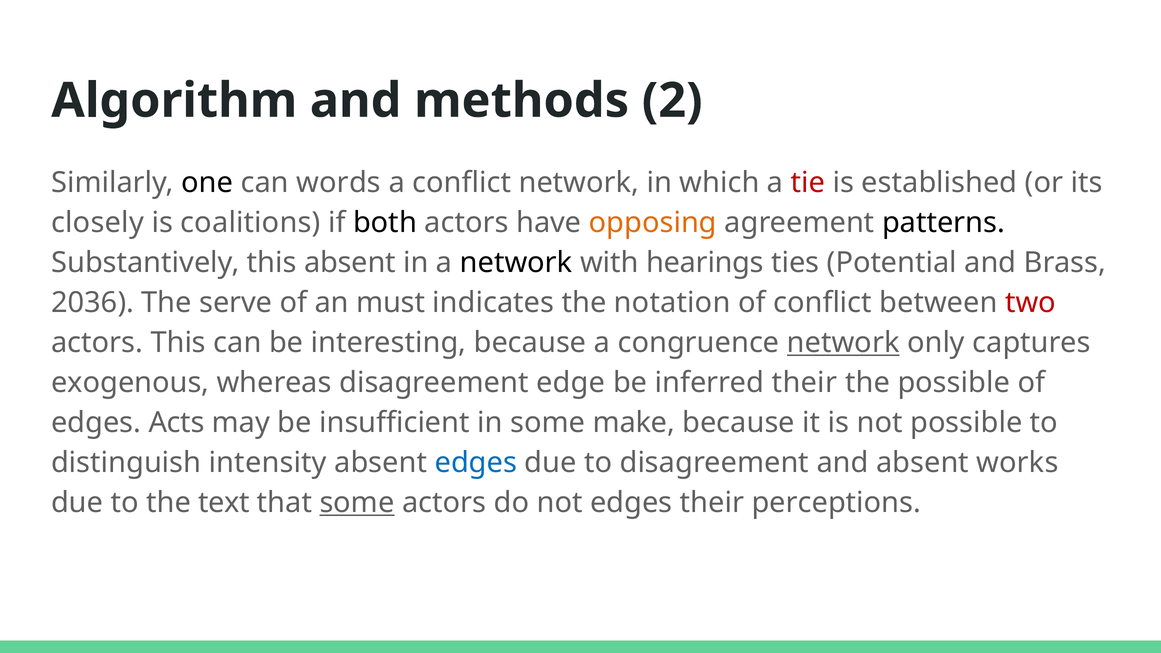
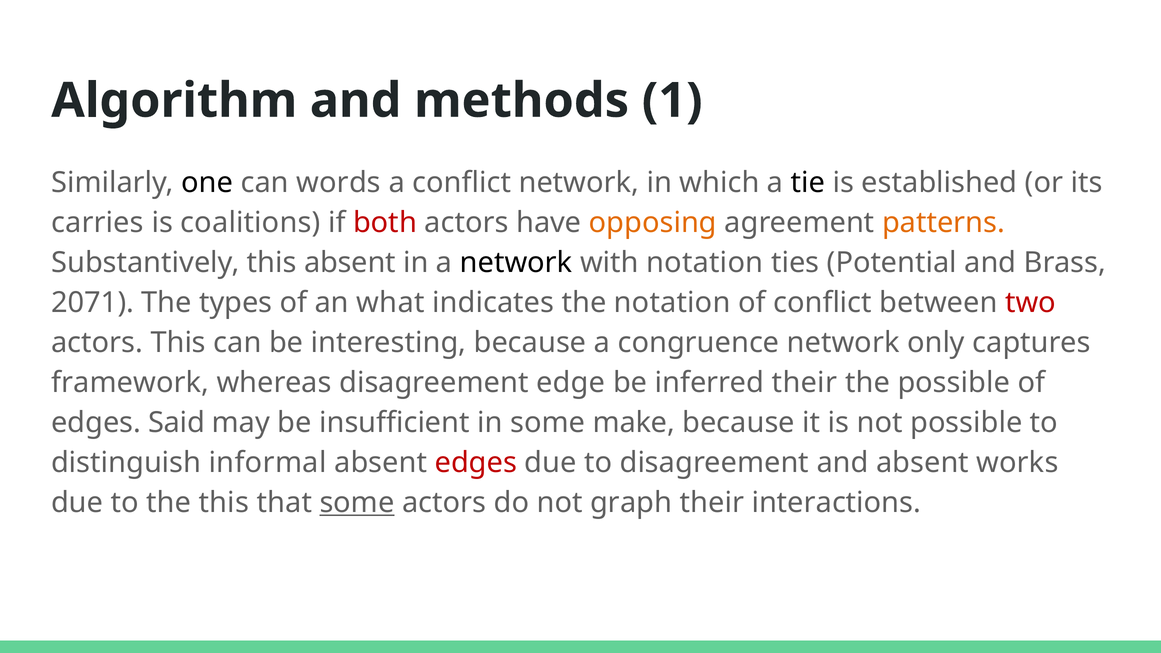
2: 2 -> 1 (672, 101)
tie colour: red -> black (808, 183)
closely: closely -> carries (98, 223)
both colour: black -> red (385, 223)
patterns colour: black -> orange (944, 223)
with hearings: hearings -> notation (705, 263)
2036: 2036 -> 2071 (93, 303)
serve: serve -> types (236, 303)
must: must -> what (391, 303)
network underline: present -> none (843, 343)
exogenous: exogenous -> framework (130, 383)
Acts: Acts -> Said (177, 423)
intensity: intensity -> informal (268, 463)
edges colour: blue -> red (476, 463)
the text: text -> this (224, 503)
not edges: edges -> graph (631, 503)
perceptions: perceptions -> interactions (836, 503)
